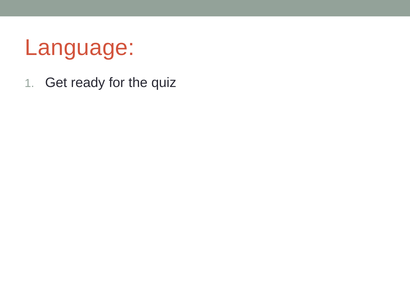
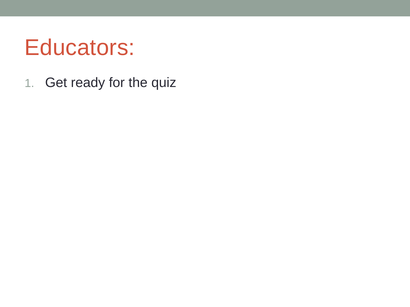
Language: Language -> Educators (80, 48)
